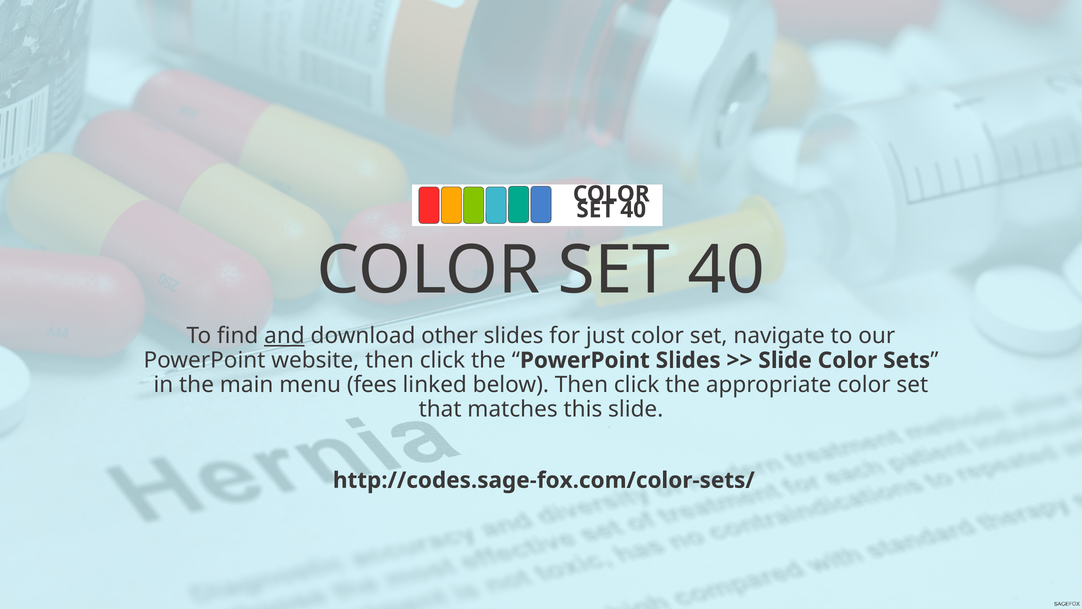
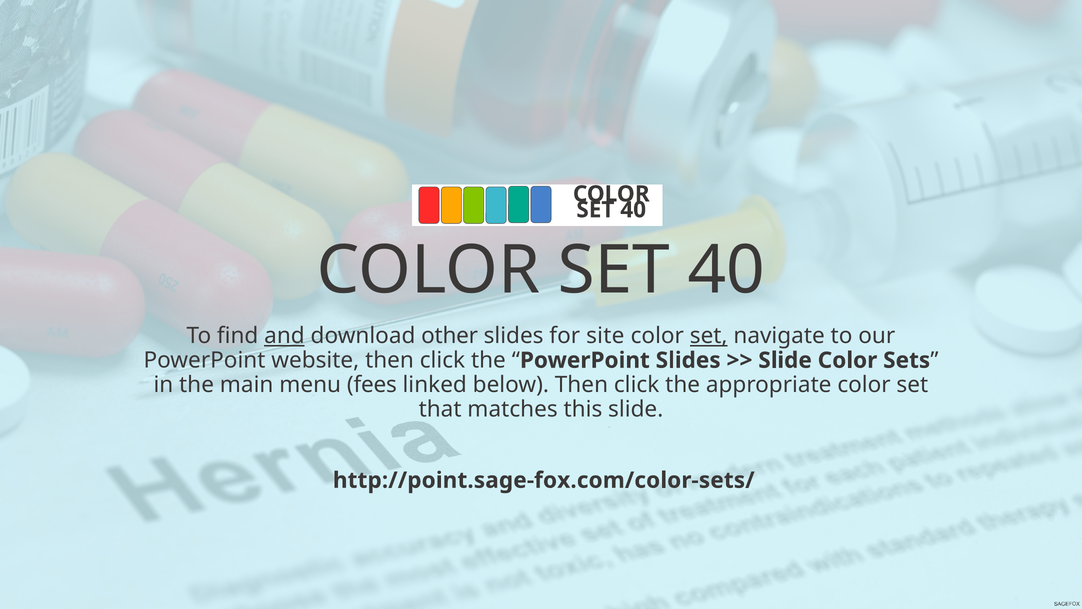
just: just -> site (605, 336)
set underline: none -> present (709, 336)
http://codes.sage-fox.com/color-sets/: http://codes.sage-fox.com/color-sets/ -> http://point.sage-fox.com/color-sets/ (544, 480)
